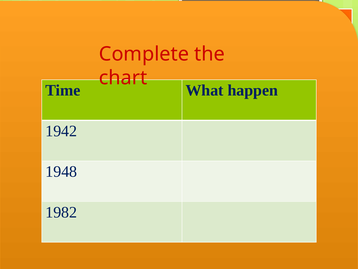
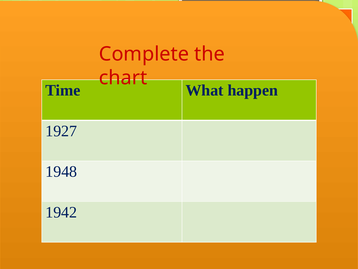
1942: 1942 -> 1927 (61, 131)
1982: 1982 -> 1942 (61, 212)
